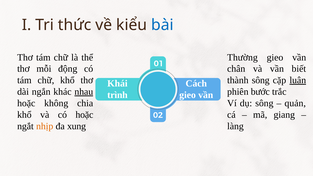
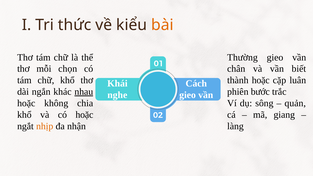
bài colour: blue -> orange (162, 25)
động: động -> chọn (68, 69)
thành sông: sông -> hoặc (261, 80)
luân underline: present -> none (298, 80)
trình: trình -> nghe (117, 95)
xung: xung -> nhận (76, 126)
